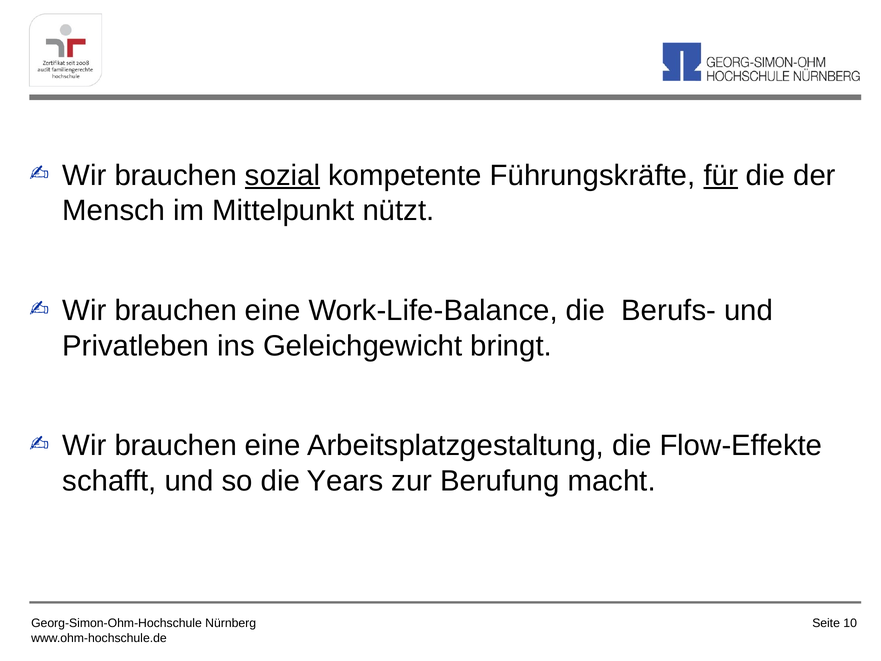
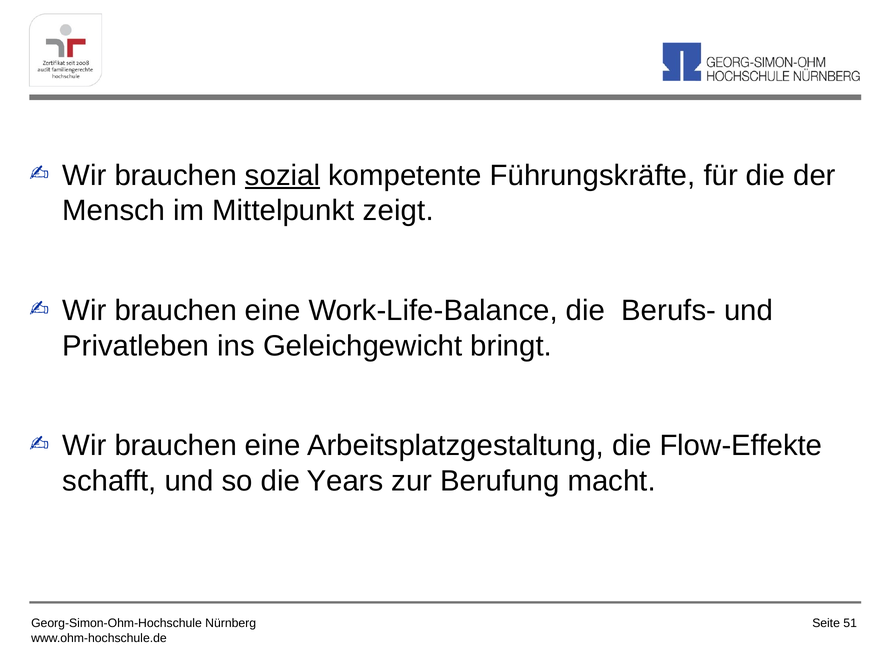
für underline: present -> none (721, 175)
nützt: nützt -> zeigt (398, 211)
10: 10 -> 51 (850, 623)
